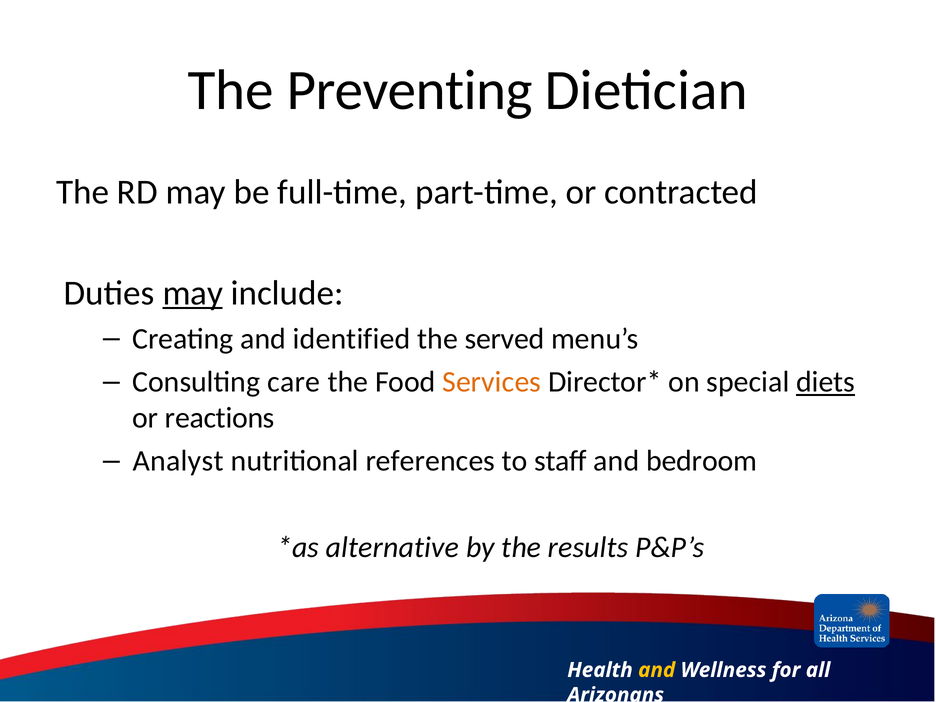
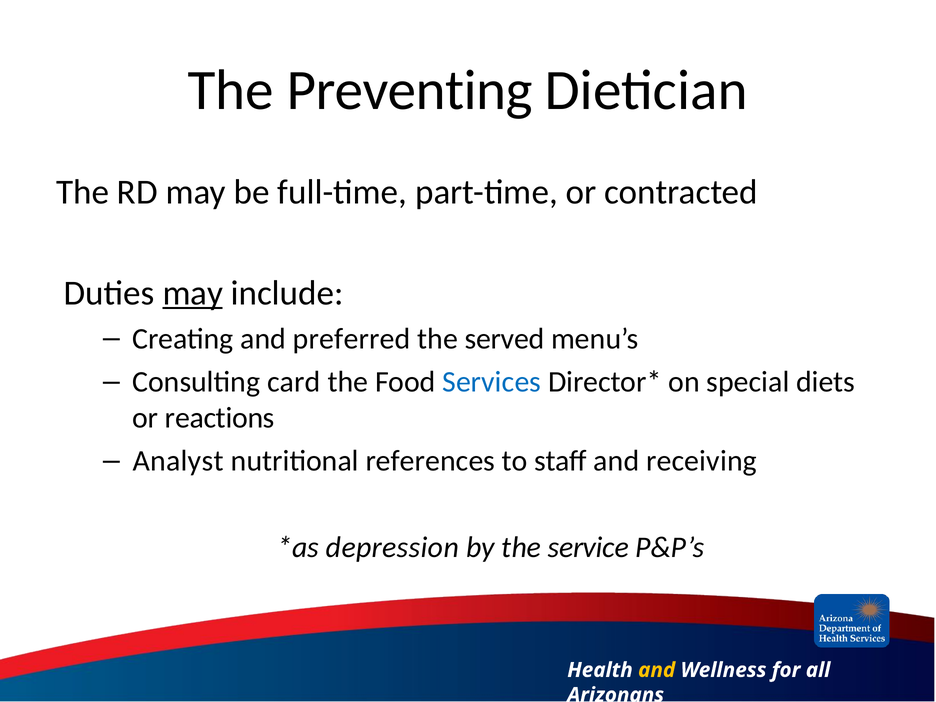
identified: identified -> preferred (352, 339)
care: care -> card (294, 382)
Services colour: orange -> blue (492, 382)
diets underline: present -> none (826, 382)
bedroom: bedroom -> receiving (701, 461)
alternative: alternative -> depression (392, 547)
results: results -> service (588, 547)
